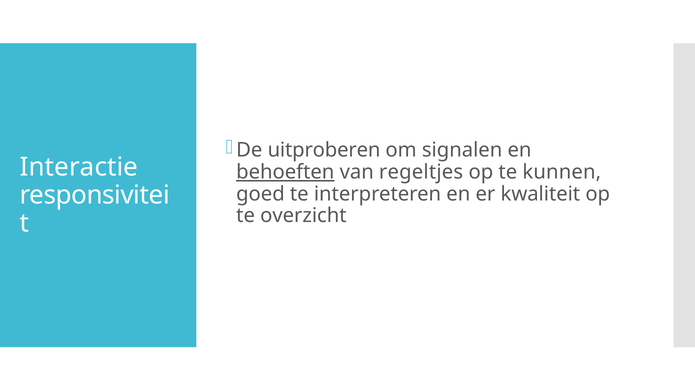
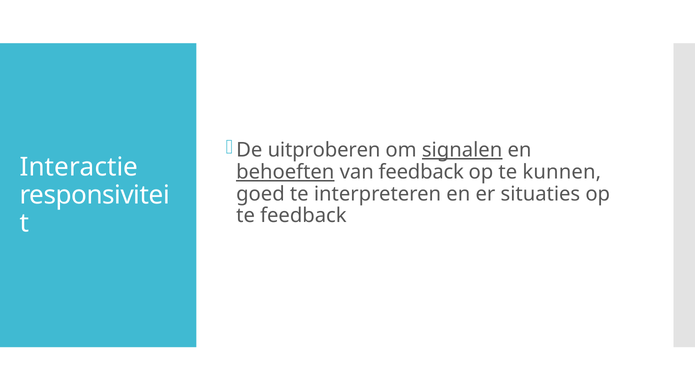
signalen underline: none -> present (462, 150)
van regeltjes: regeltjes -> feedback (421, 172)
kwaliteit: kwaliteit -> situaties (540, 194)
te overzicht: overzicht -> feedback (303, 216)
